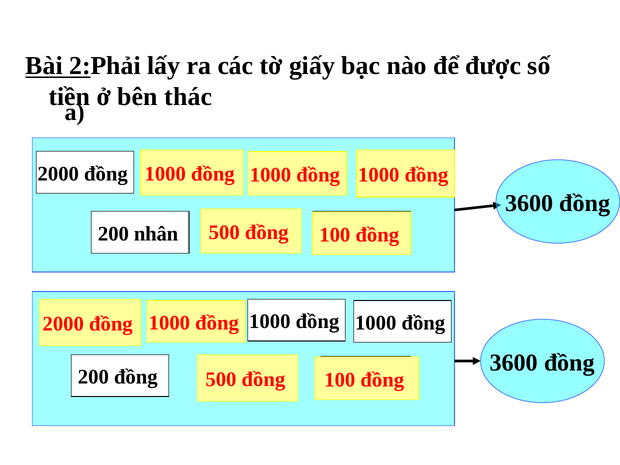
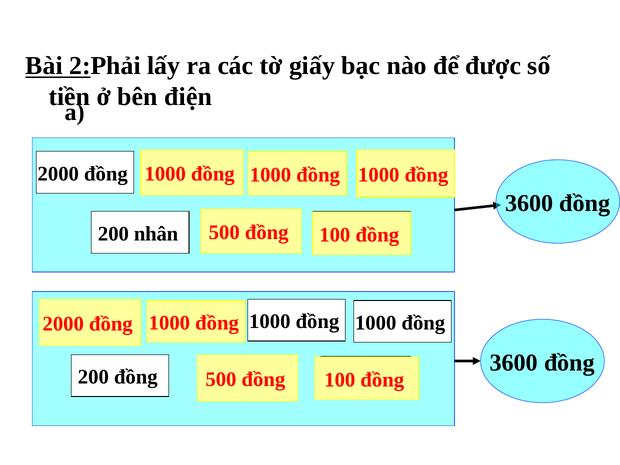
thác: thác -> điện (188, 97)
